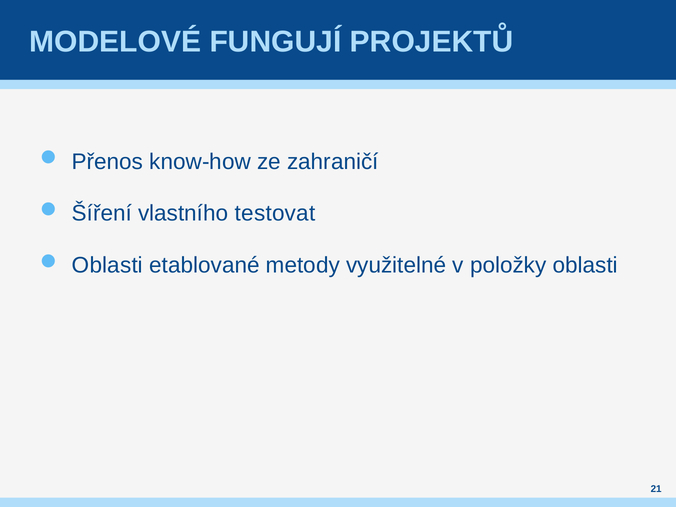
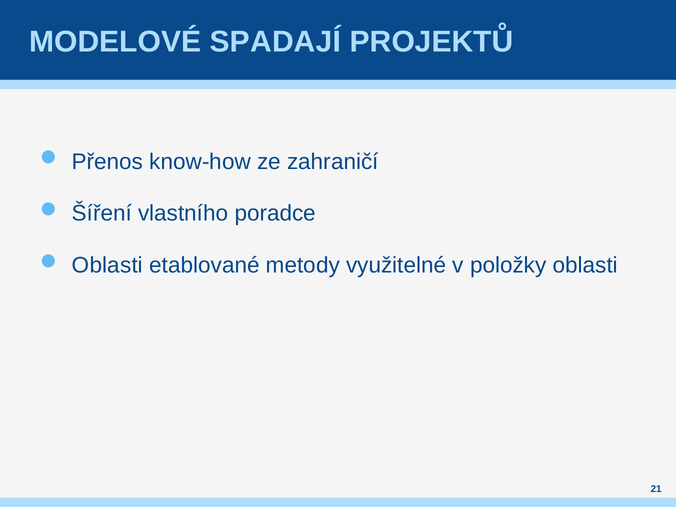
FUNGUJÍ: FUNGUJÍ -> SPADAJÍ (275, 42)
testovat: testovat -> poradce (275, 214)
